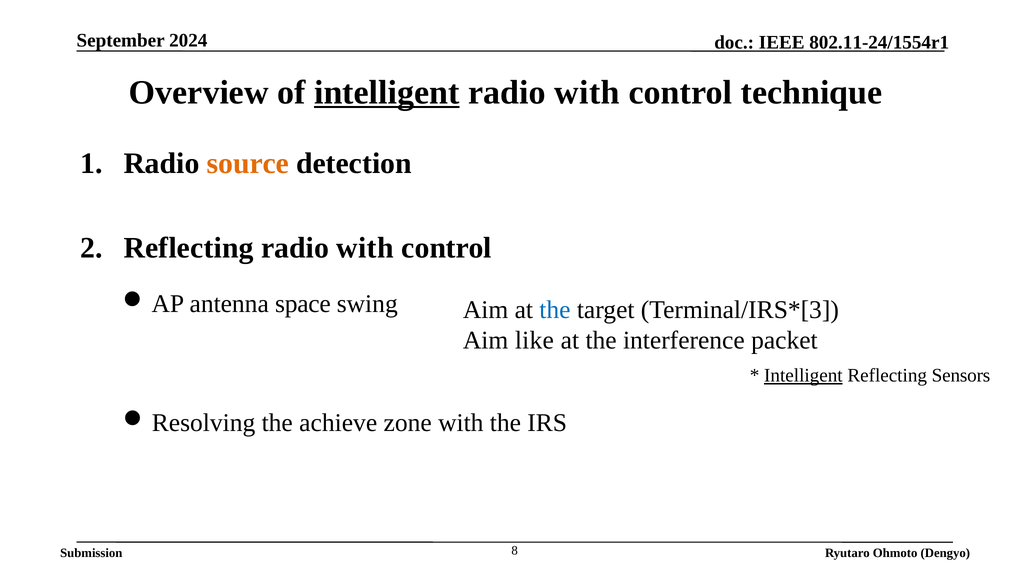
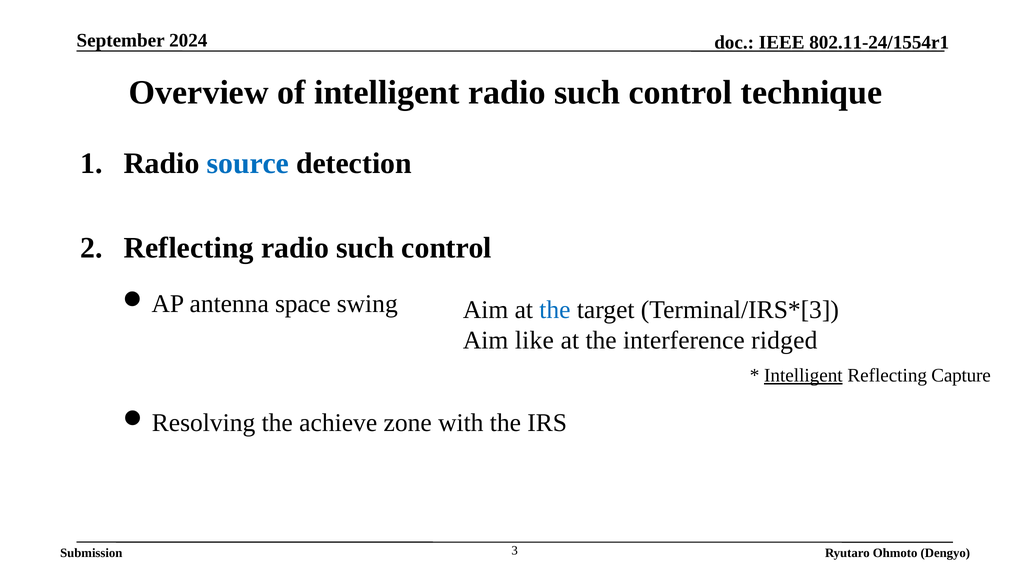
intelligent underline: present -> none (387, 92)
with: with -> such (587, 92)
source colour: orange -> blue (248, 164)
with: with -> such (365, 248)
packet: packet -> ridged (784, 341)
Sensors: Sensors -> Capture (961, 376)
8: 8 -> 3 (515, 551)
